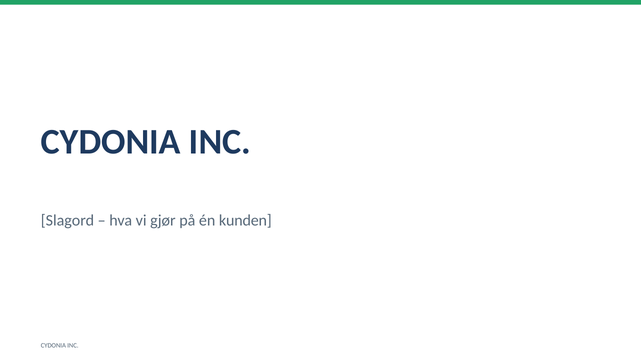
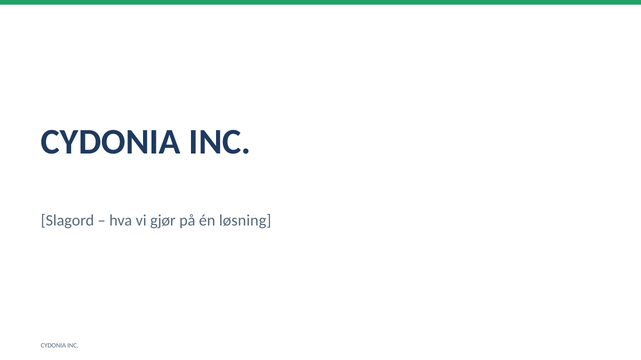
kunden: kunden -> løsning (245, 221)
